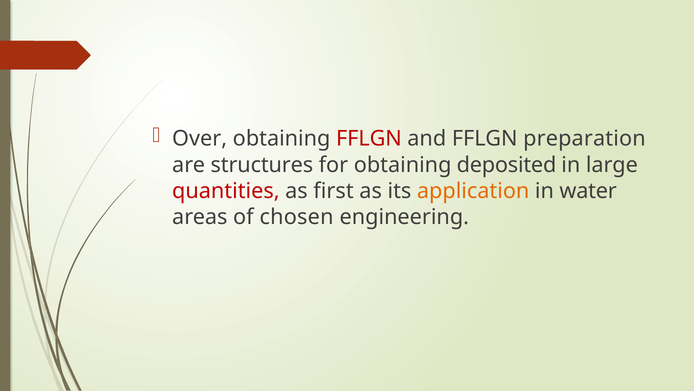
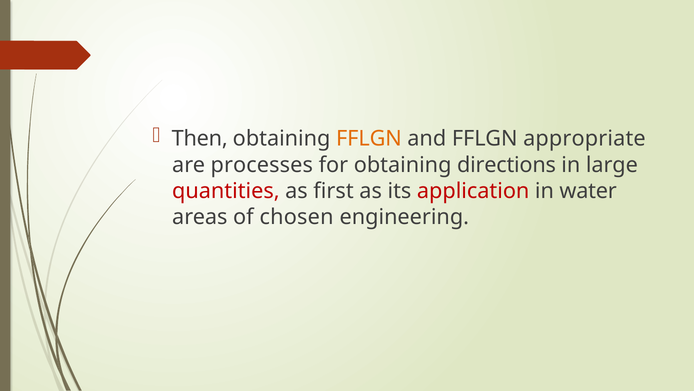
Over: Over -> Then (200, 139)
FFLGN colour: red -> orange (369, 139)
preparation: preparation -> appropriate (584, 139)
structures: structures -> processes (262, 165)
deposited: deposited -> directions (507, 165)
application colour: orange -> red (473, 191)
